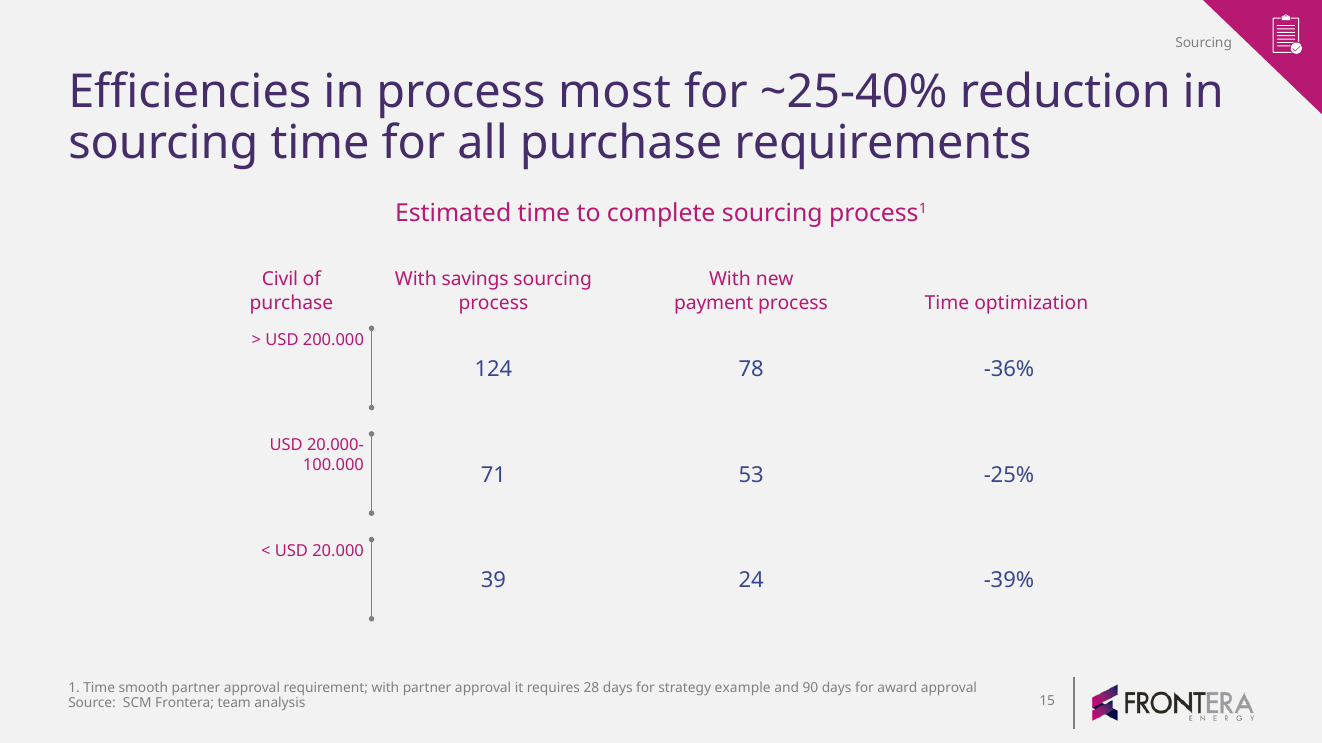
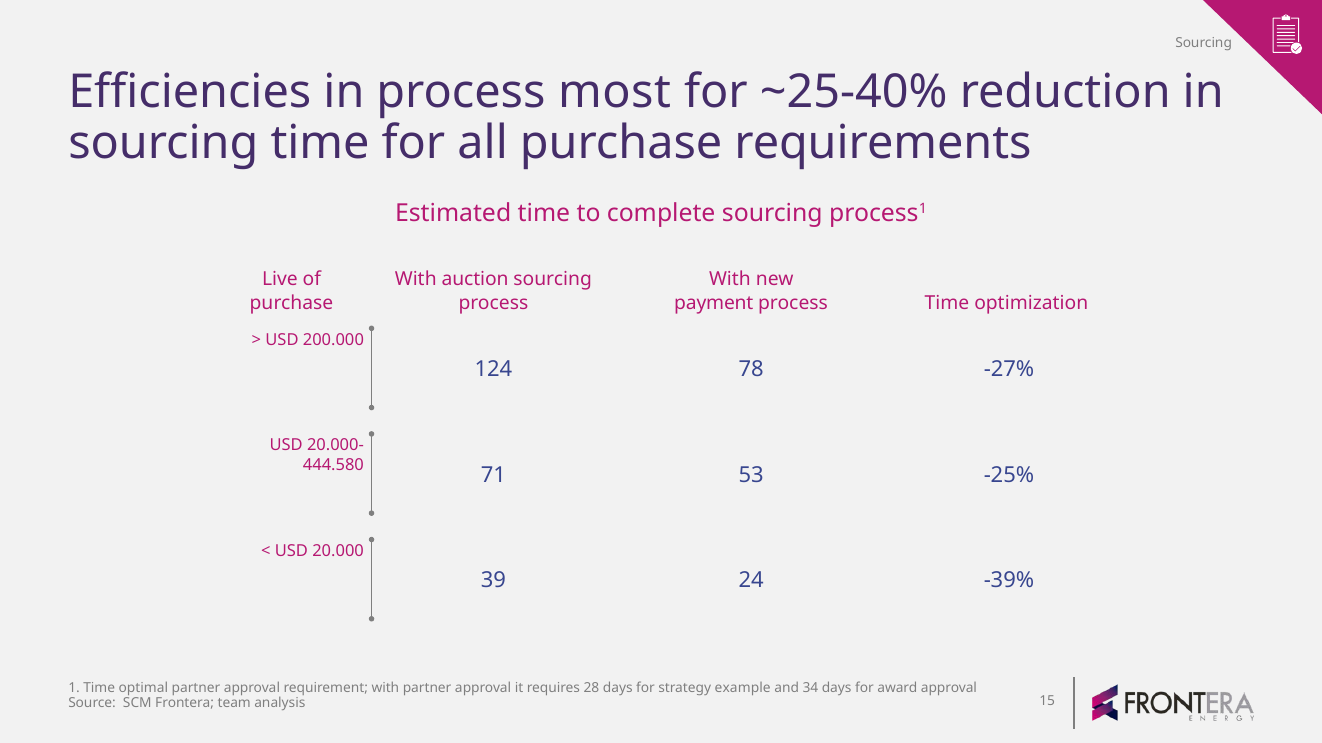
Civil: Civil -> Live (280, 280)
savings: savings -> auction (475, 280)
-36%: -36% -> -27% (1009, 370)
100.000: 100.000 -> 444.580 (333, 466)
smooth: smooth -> optimal (143, 689)
90: 90 -> 34 (810, 689)
